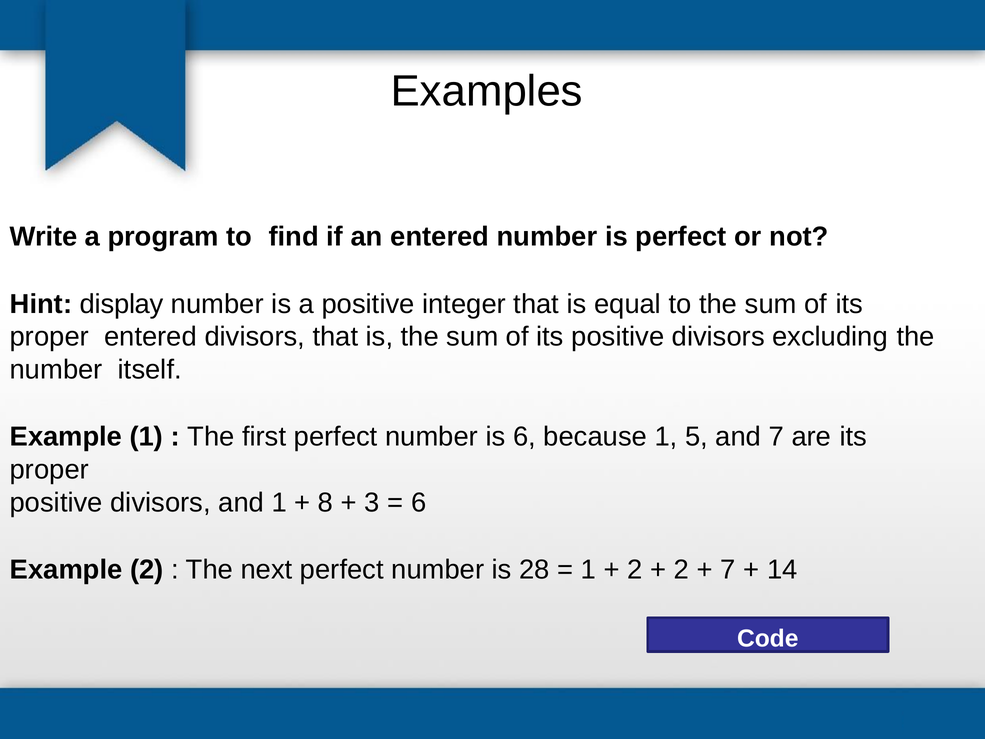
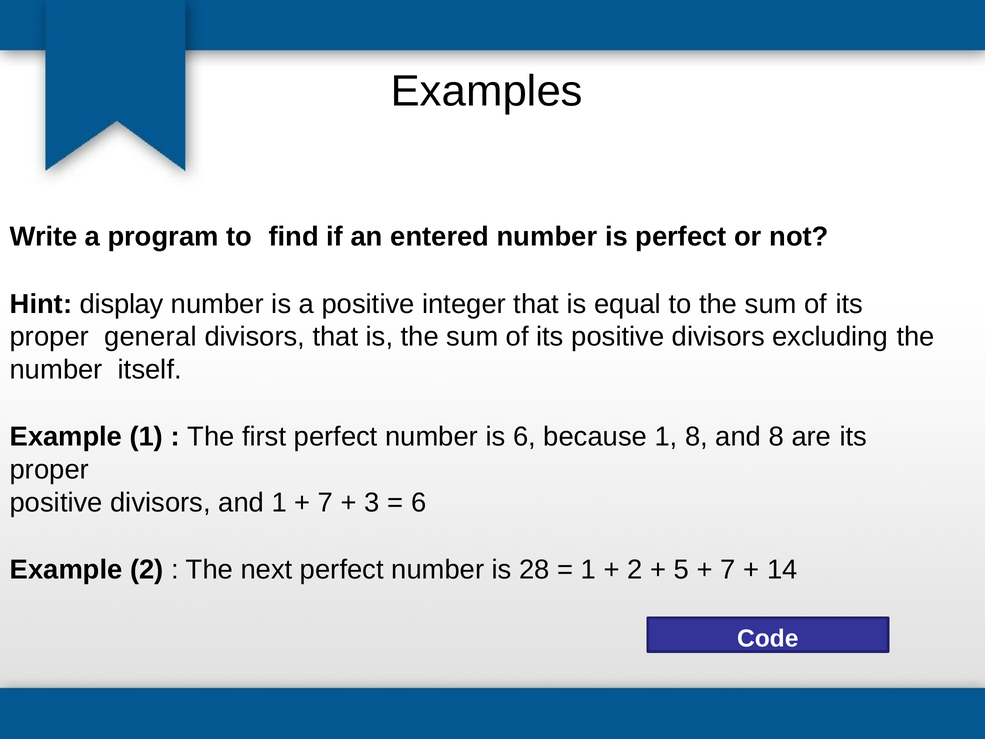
proper entered: entered -> general (150, 337)
1 5: 5 -> 8 (696, 437)
and 7: 7 -> 8 (776, 437)
8: 8 -> 7 (326, 503)
2: 2 -> 5 (681, 570)
